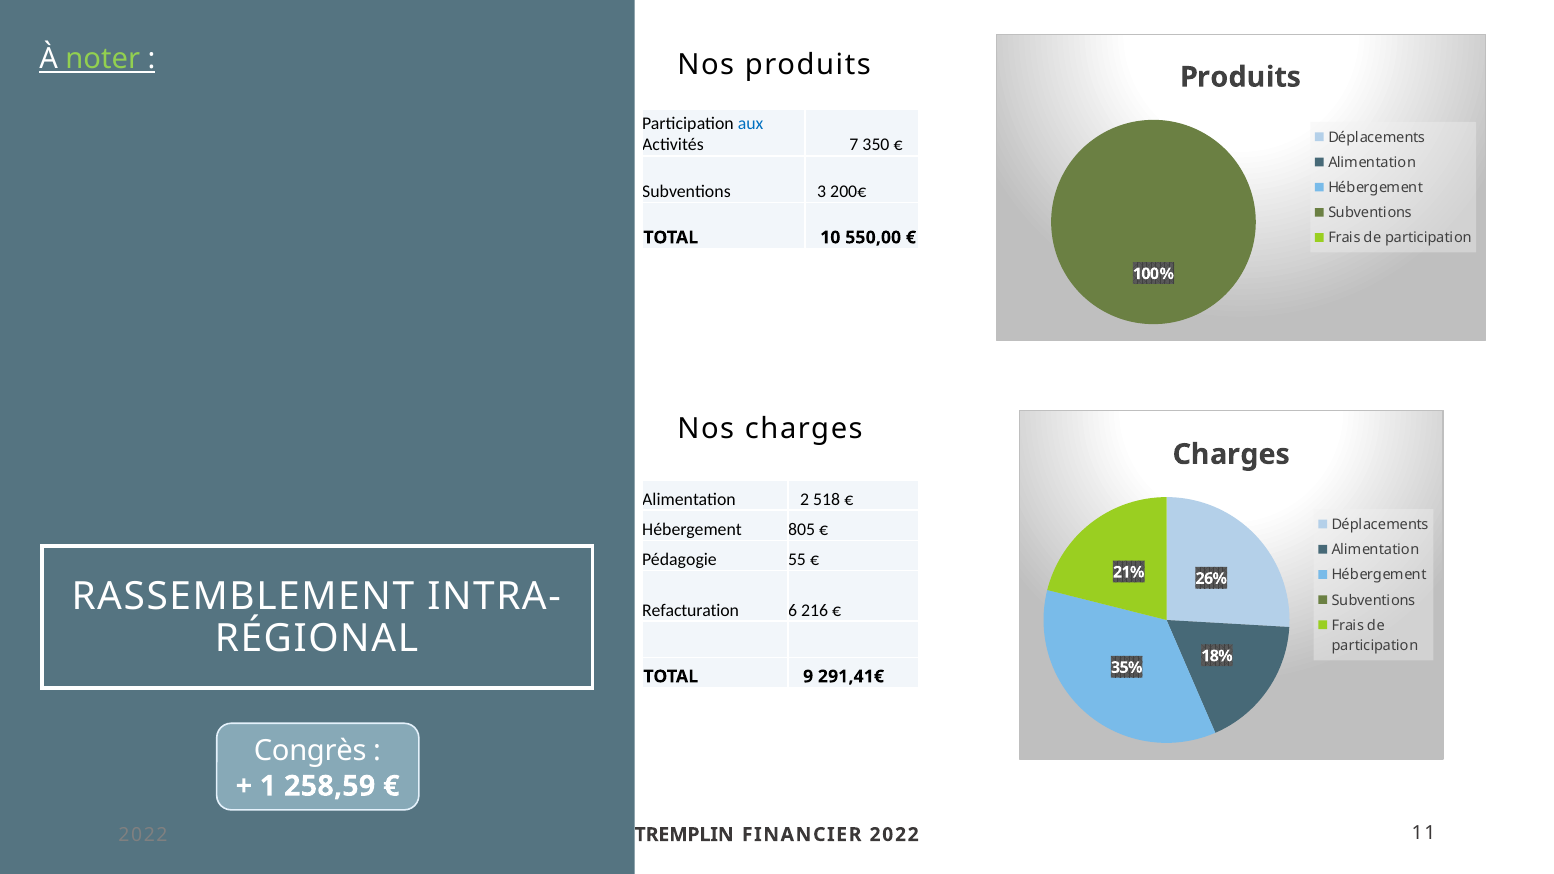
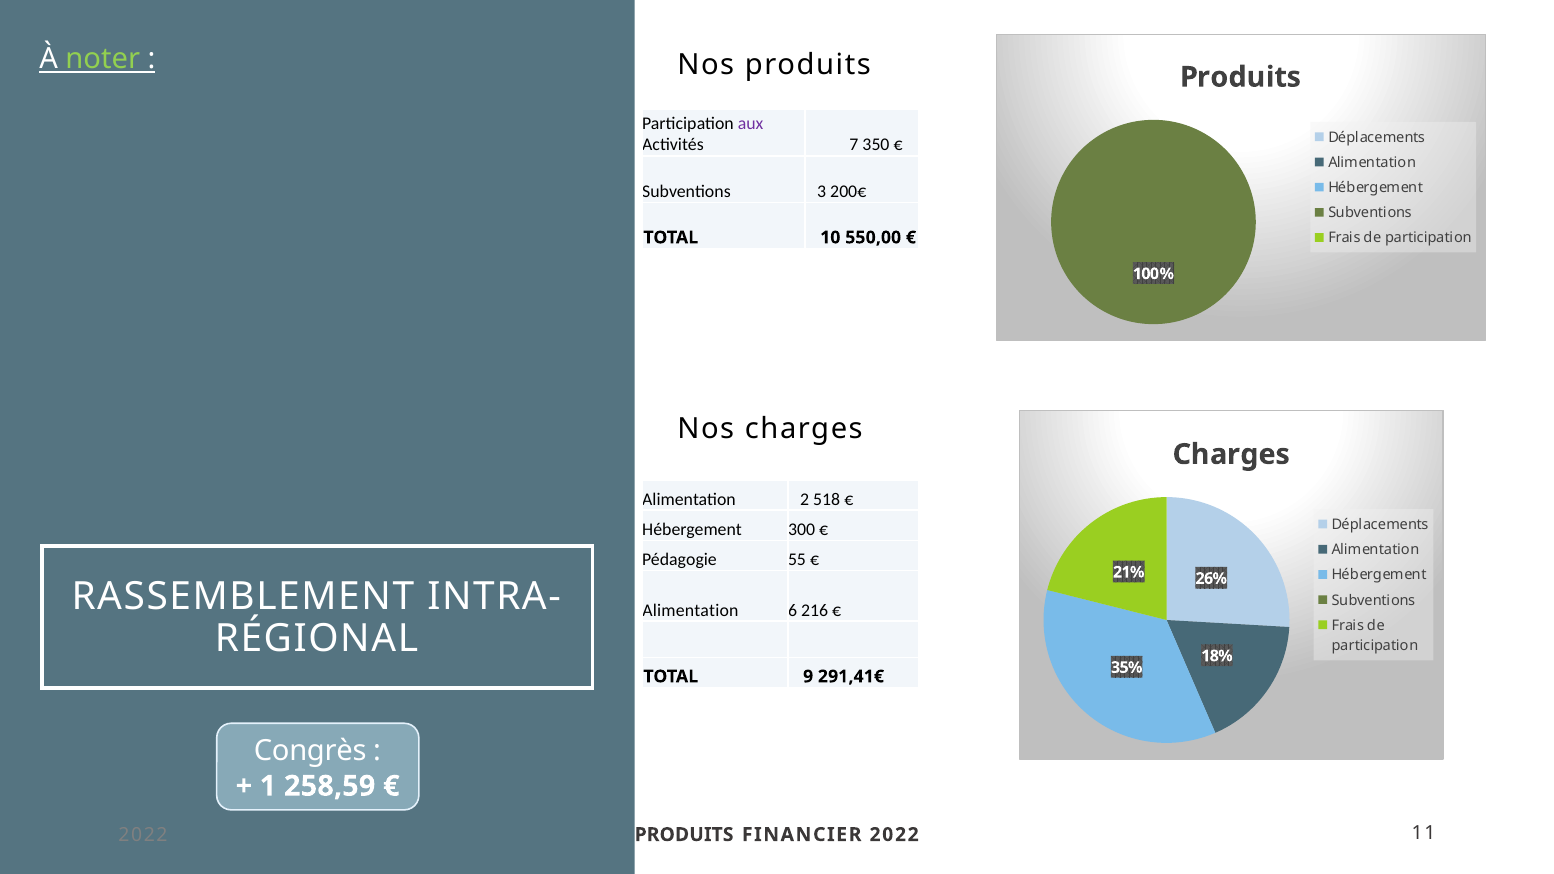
aux colour: blue -> purple (751, 123)
805: 805 -> 300 (802, 530)
Refacturation: Refacturation -> Alimentation (690, 610)
2022 TREMPLIN: TREMPLIN -> PRODUITS (684, 835)
